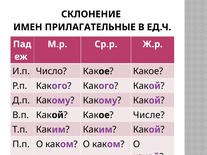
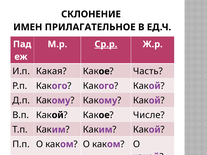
ПРИЛАГАТЕЛЬНЫЕ: ПРИЛАГАТЕЛЬНЫЕ -> ПРИЛАГАТЕЛЬНОЕ (90, 27)
Ср.р underline: none -> present (106, 44)
Число: Число -> Какая (51, 71)
Какое: Какое -> Часть (148, 71)
